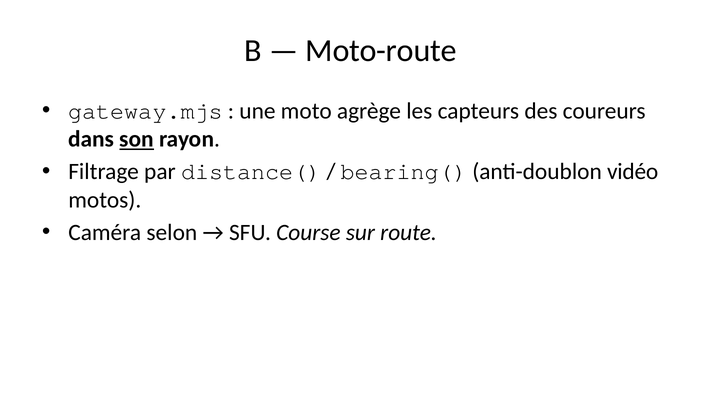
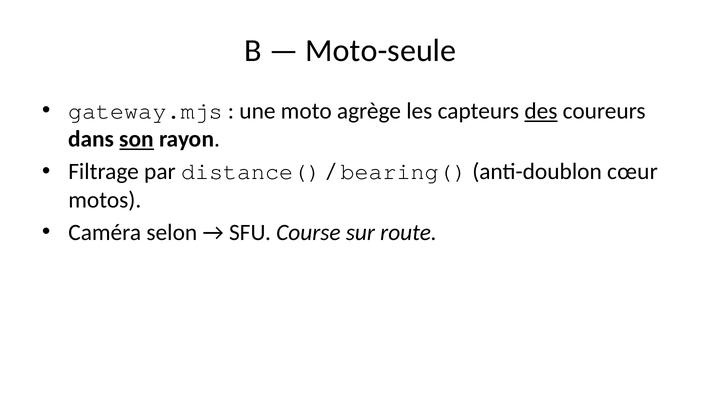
Moto-route: Moto-route -> Moto-seule (381, 51)
des underline: none -> present (541, 111)
vidéo: vidéo -> cœur (632, 172)
